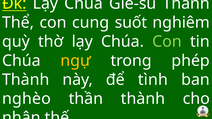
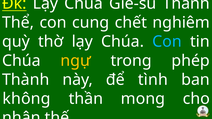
suốt: suốt -> chết (131, 23)
Con colour: light green -> light blue (167, 42)
nghèo: nghèo -> không (26, 99)
thần thành: thành -> mong (143, 99)
